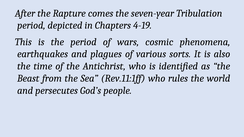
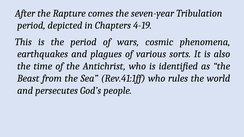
Rev.11:1ff: Rev.11:1ff -> Rev.41:1ff (123, 79)
